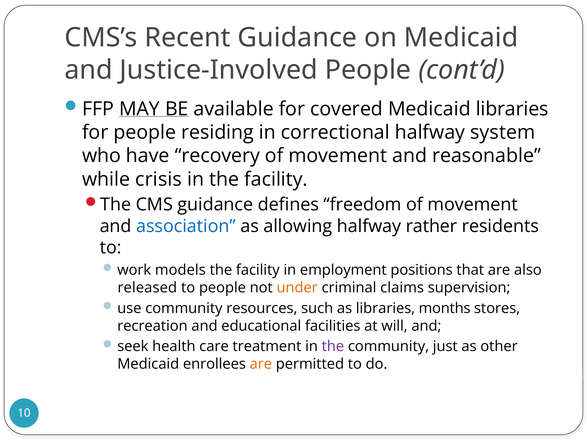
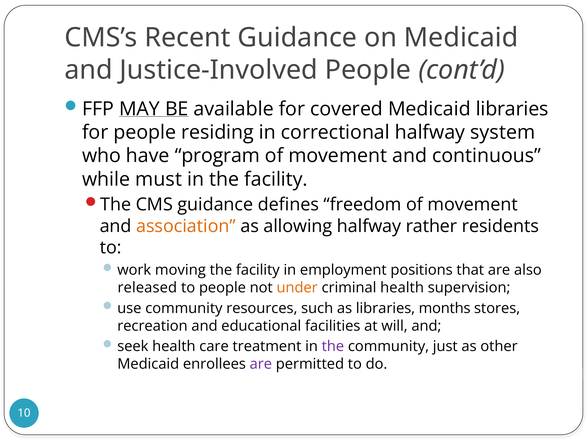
recovery: recovery -> program (217, 156)
reasonable: reasonable -> continuous (486, 156)
crisis: crisis -> must (159, 179)
association colour: blue -> orange (186, 226)
models: models -> moving (180, 270)
criminal claims: claims -> health (402, 288)
are colour: orange -> purple (261, 364)
